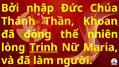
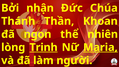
nhập: nhập -> nhận (40, 8)
đóng: đóng -> ngon (38, 34)
Maria underline: none -> present (100, 47)
